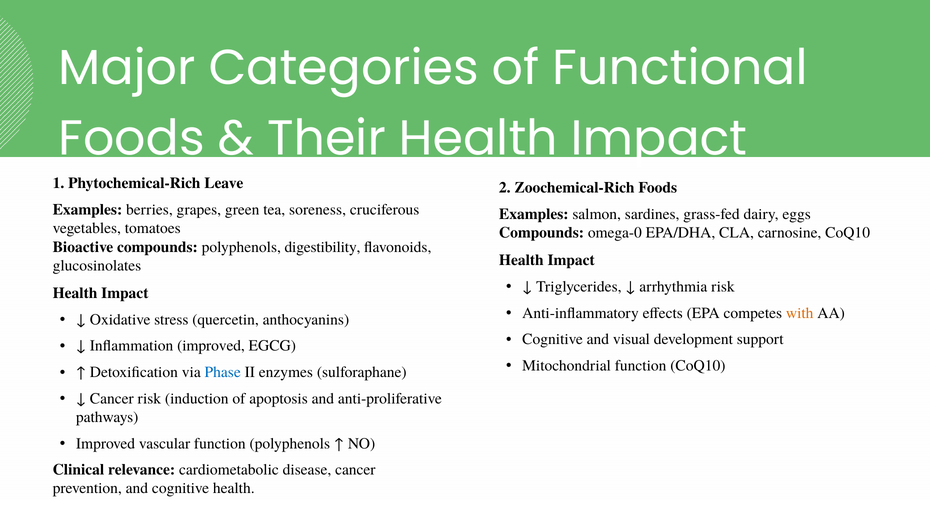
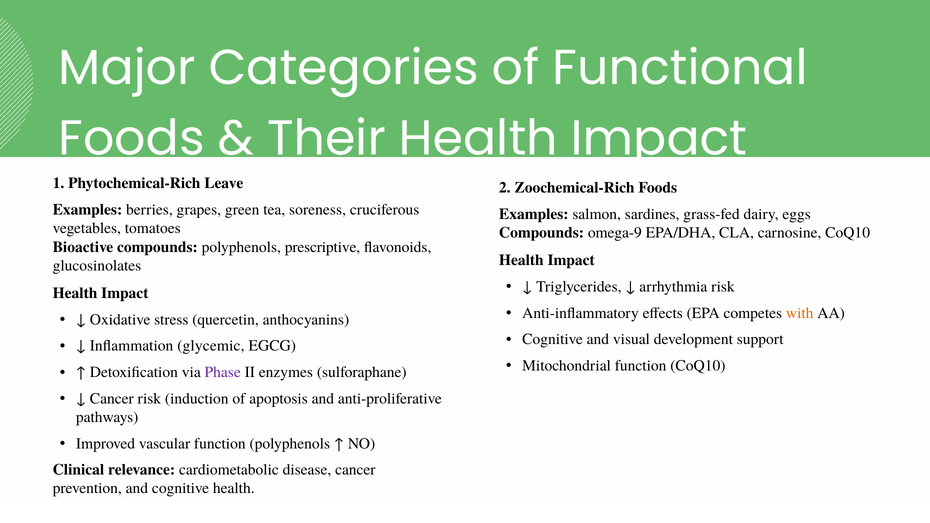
omega-0: omega-0 -> omega-9 (615, 233)
digestibility: digestibility -> prescriptive (322, 247)
Inflammation improved: improved -> glycemic (211, 346)
Phase colour: blue -> purple (223, 372)
